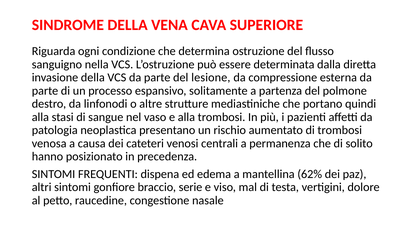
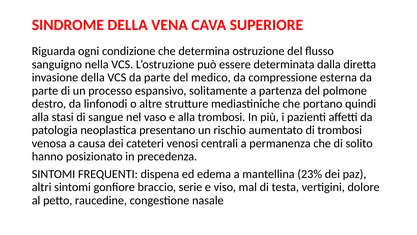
lesione: lesione -> medico (211, 77)
62%: 62% -> 23% (310, 174)
